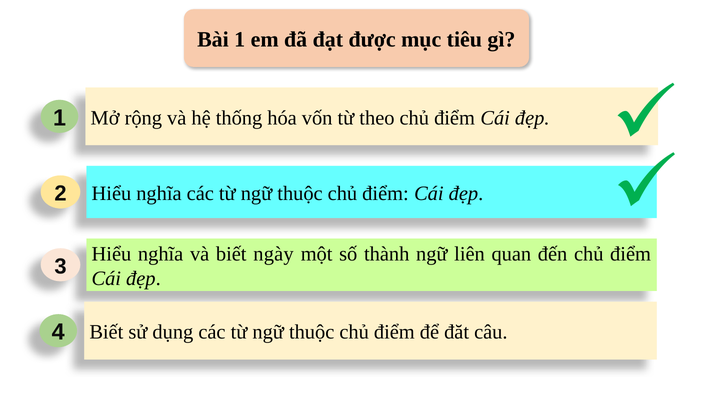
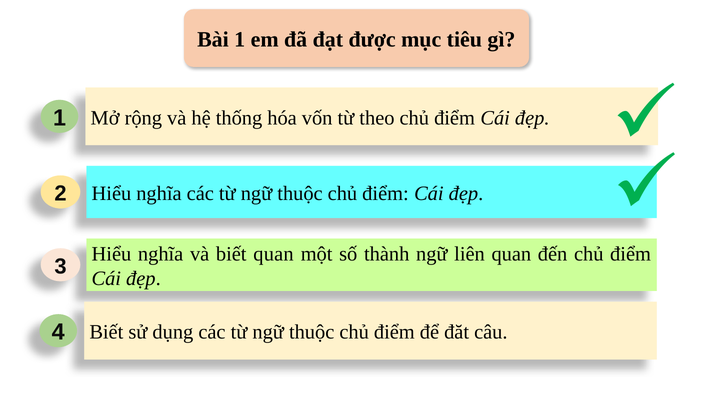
biết ngày: ngày -> quan (274, 254)
